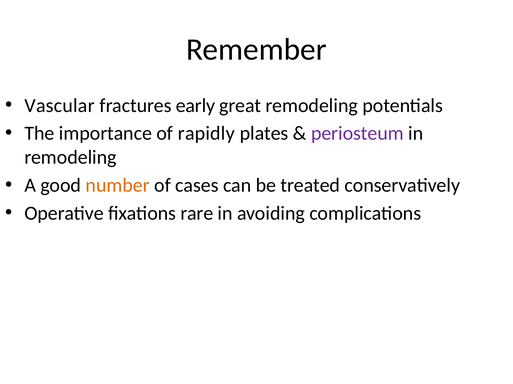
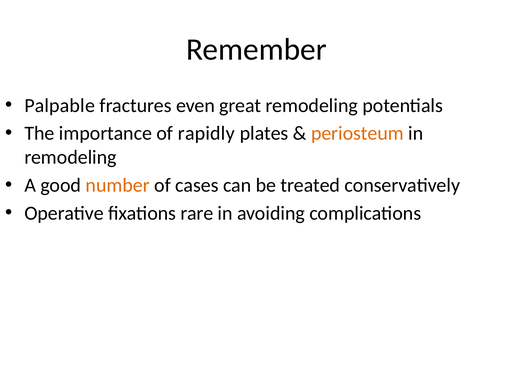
Vascular: Vascular -> Palpable (60, 106)
early: early -> even (195, 106)
periosteum colour: purple -> orange (357, 134)
